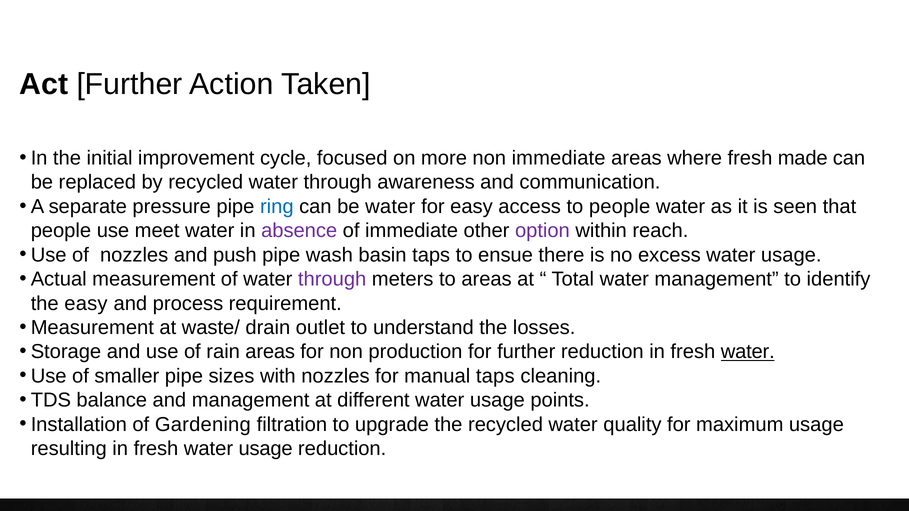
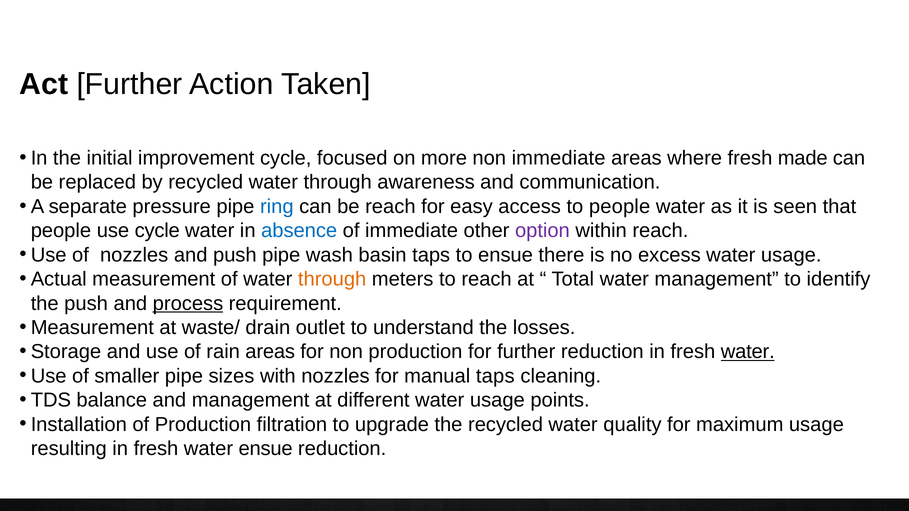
be water: water -> reach (390, 207)
use meet: meet -> cycle (157, 231)
absence colour: purple -> blue (299, 231)
through colour: purple -> orange (332, 279)
to areas: areas -> reach (487, 279)
the easy: easy -> push (86, 304)
process underline: none -> present (188, 304)
of Gardening: Gardening -> Production (203, 425)
fresh water usage: usage -> ensue (266, 449)
